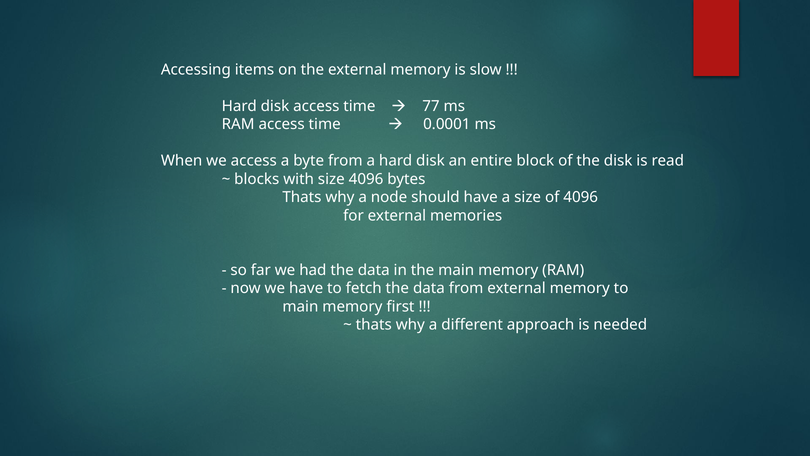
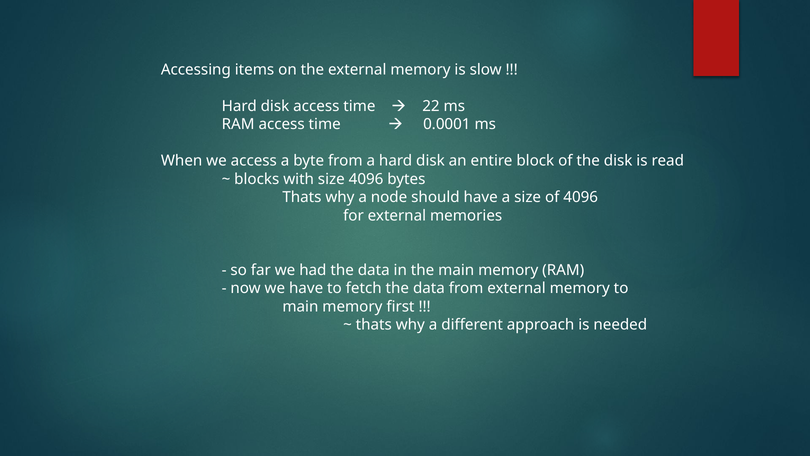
77: 77 -> 22 (431, 106)
